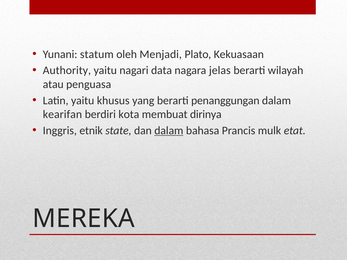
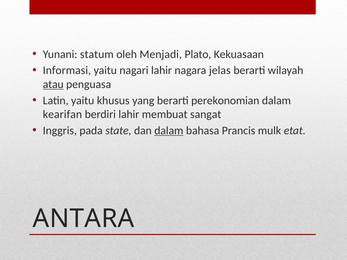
Authority: Authority -> Informasi (67, 70)
nagari data: data -> lahir (162, 70)
atau underline: none -> present (53, 84)
penanggungan: penanggungan -> perekonomian (225, 101)
berdiri kota: kota -> lahir (129, 114)
dirinya: dirinya -> sangat (206, 114)
etnik: etnik -> pada (91, 131)
MEREKA: MEREKA -> ANTARA (84, 219)
